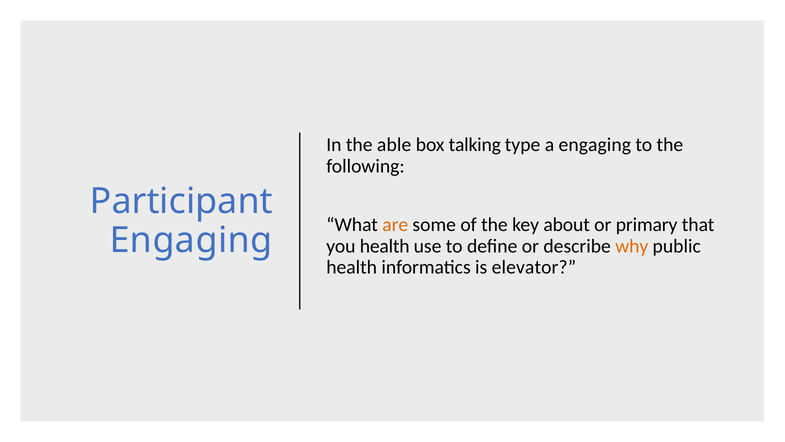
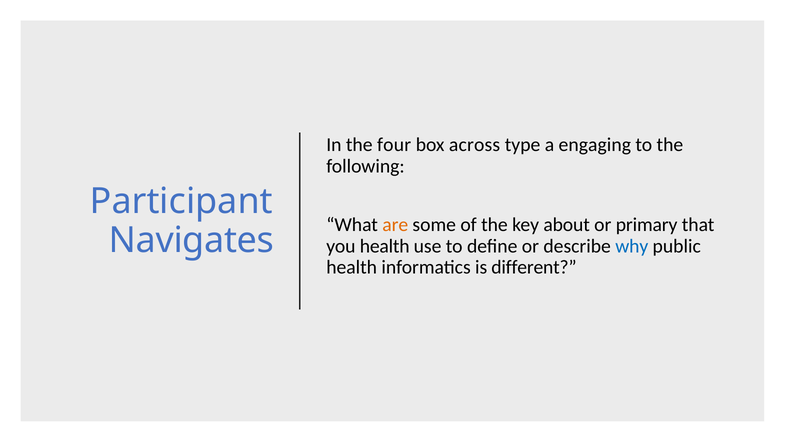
able: able -> four (394, 145)
talking: talking -> across (475, 145)
Engaging: Engaging -> Navigates (191, 240)
why colour: orange -> blue (632, 246)
elevator: elevator -> different (534, 267)
